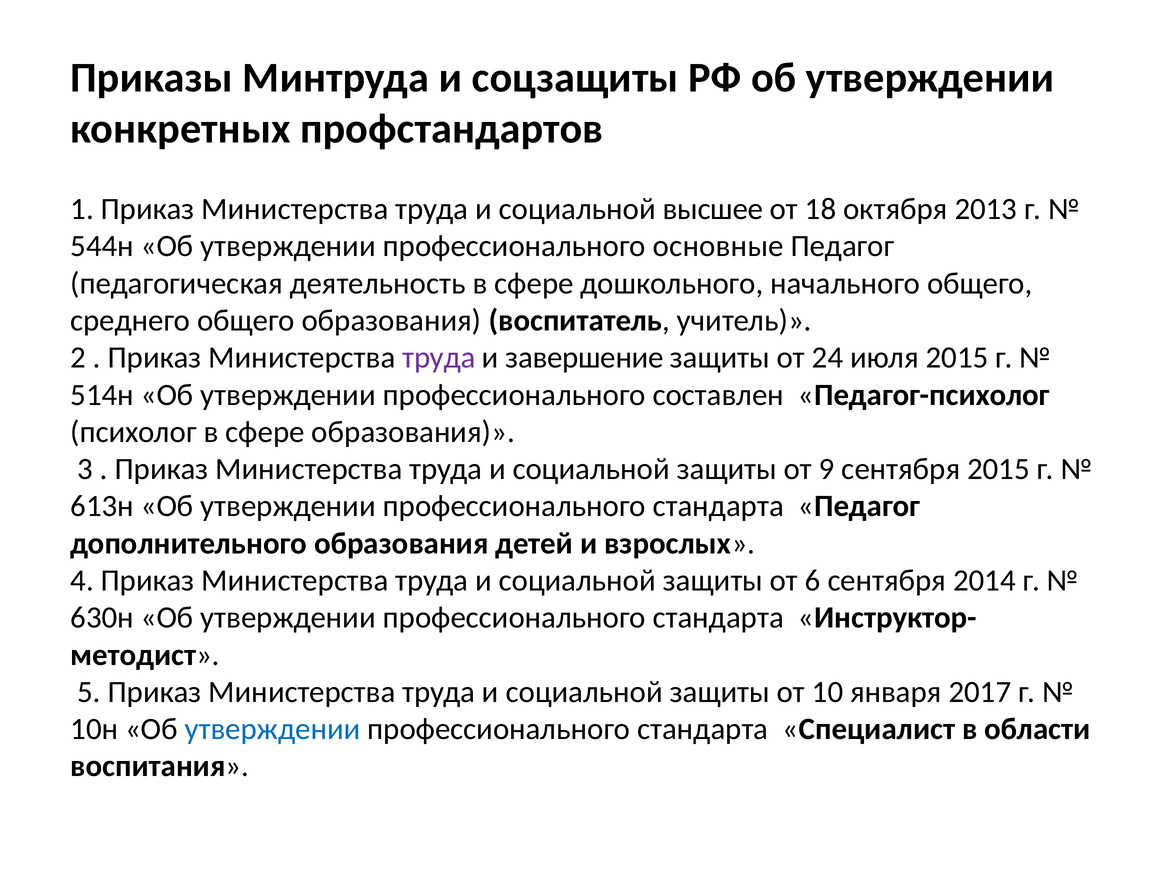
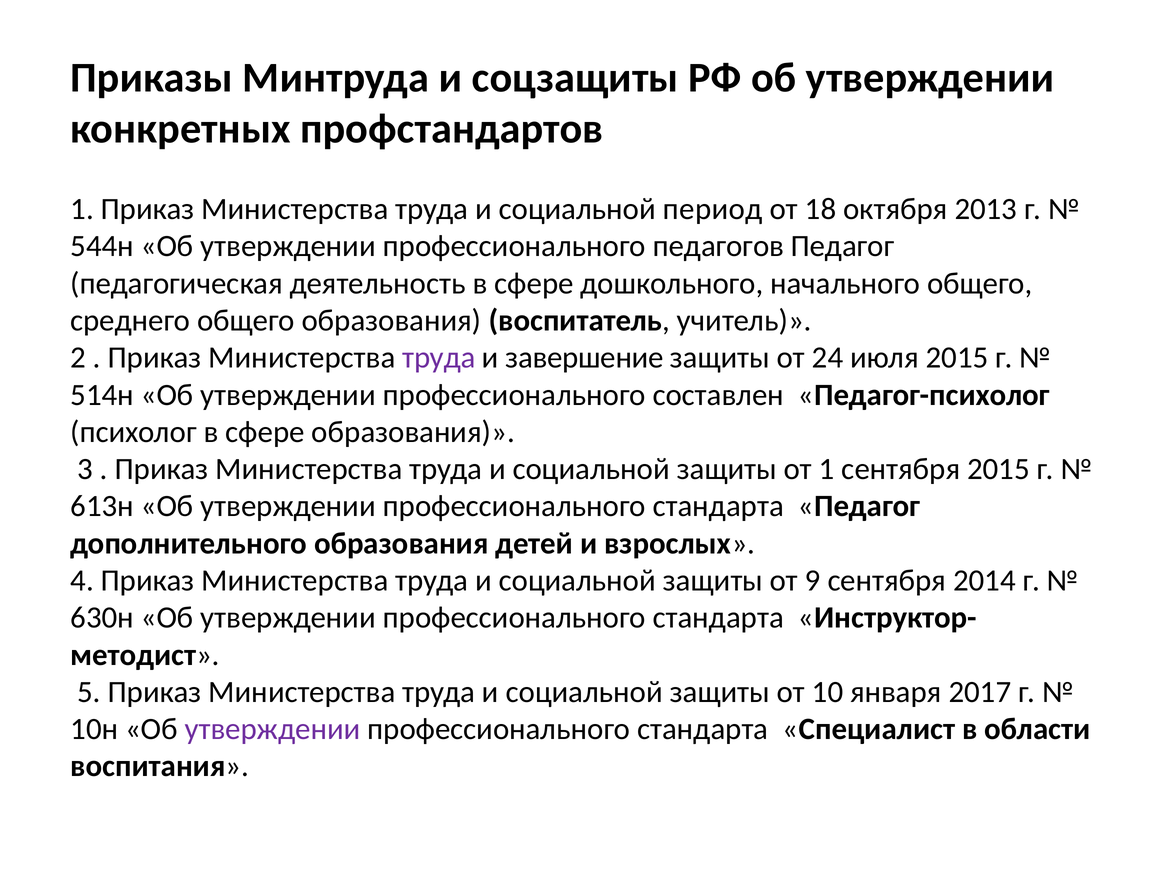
высшее: высшее -> период (713, 209)
основные: основные -> педагогов (718, 246)
от 9: 9 -> 1 (827, 469)
6: 6 -> 9 (813, 580)
утверждении colour: blue -> purple (273, 729)
